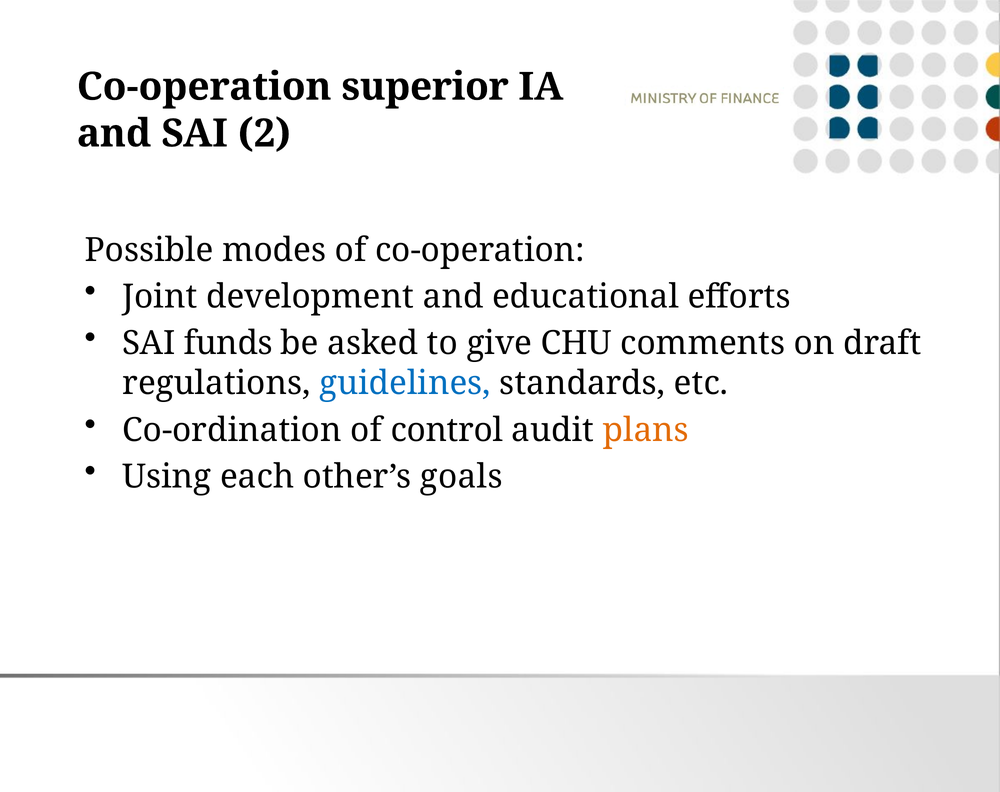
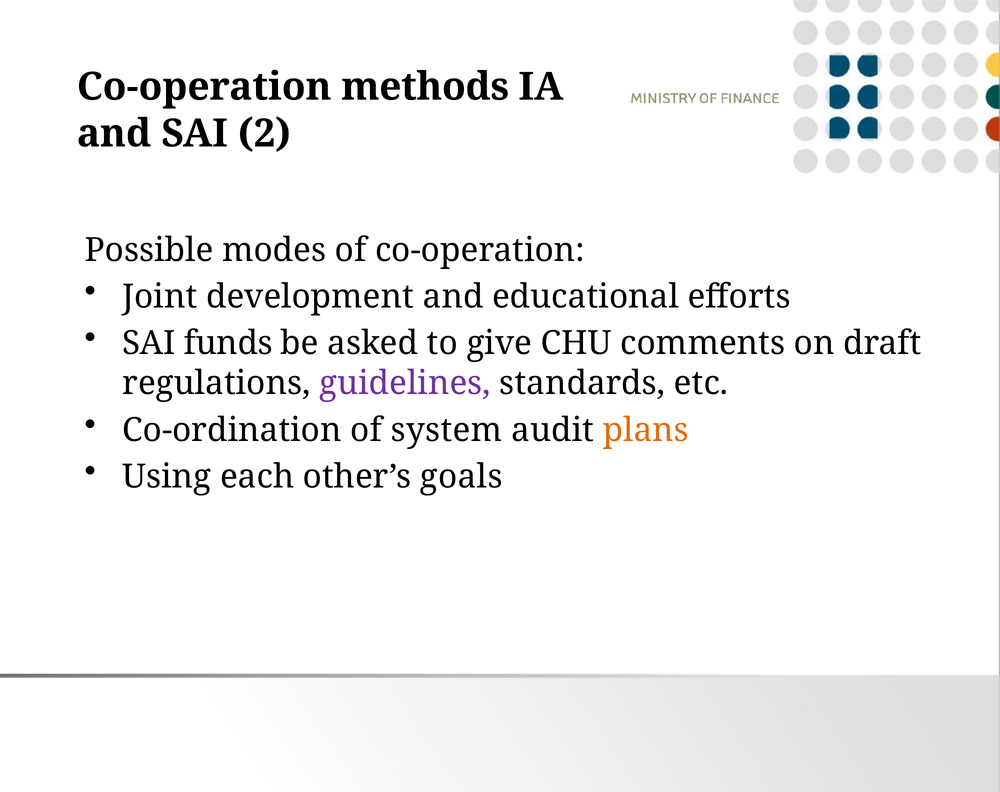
superior: superior -> methods (425, 87)
guidelines colour: blue -> purple (405, 383)
control: control -> system (446, 430)
